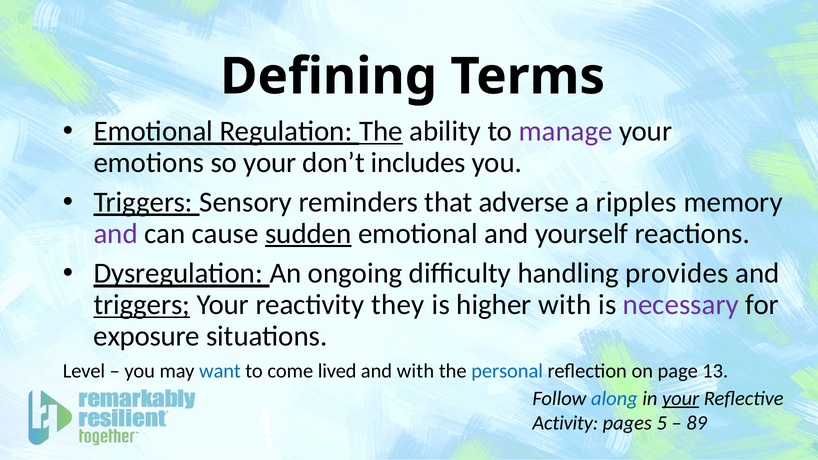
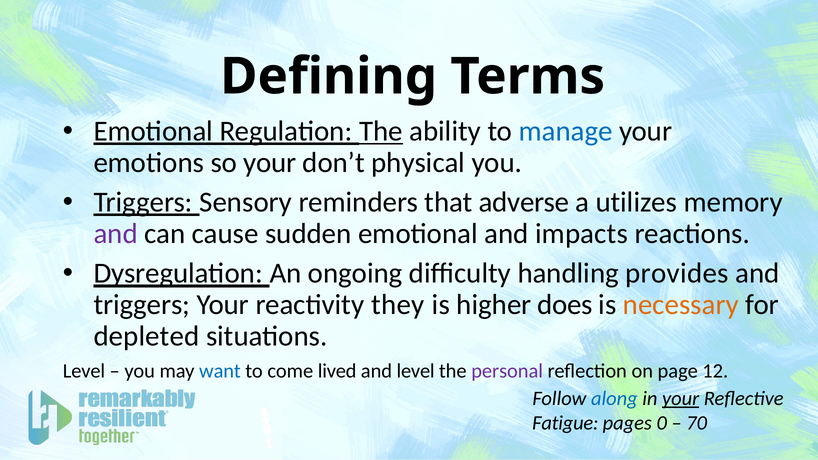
manage colour: purple -> blue (566, 131)
includes: includes -> physical (418, 163)
ripples: ripples -> utilizes (636, 202)
sudden underline: present -> none (308, 234)
yourself: yourself -> impacts (581, 234)
triggers underline: present -> none (142, 305)
higher with: with -> does (565, 305)
necessary colour: purple -> orange (681, 305)
exposure: exposure -> depleted (146, 336)
and with: with -> level (416, 371)
personal colour: blue -> purple (507, 371)
13: 13 -> 12 (715, 371)
Activity: Activity -> Fatigue (565, 423)
5: 5 -> 0 (662, 423)
89: 89 -> 70 (697, 423)
